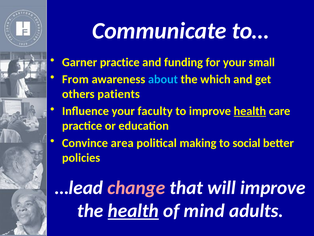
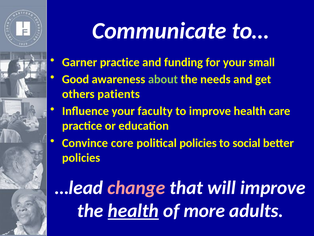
From: From -> Good (76, 79)
about colour: light blue -> light green (163, 79)
which: which -> needs (215, 79)
health underline: present -> none (250, 111)
area: area -> core (122, 143)
political making: making -> policies (198, 143)
mind: mind -> more (204, 210)
